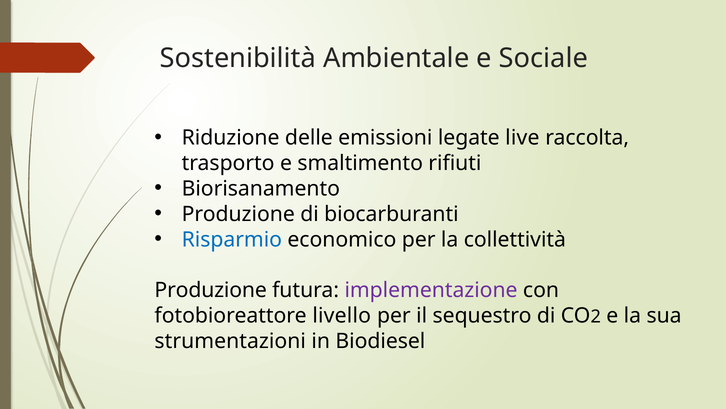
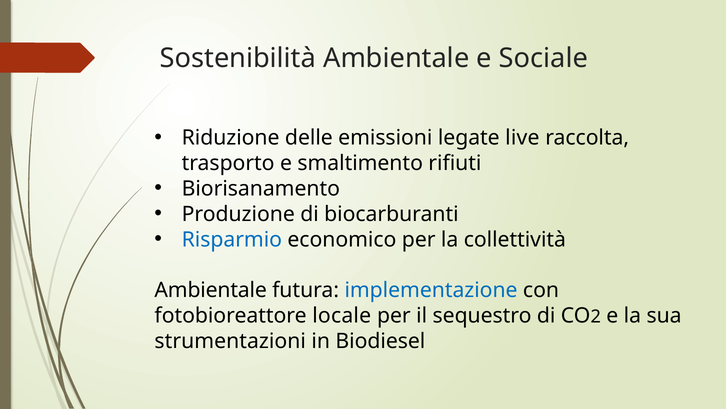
Produzione: Produzione -> Ambientale (211, 290)
implementazione colour: purple -> blue (431, 290)
livello: livello -> locale (342, 315)
